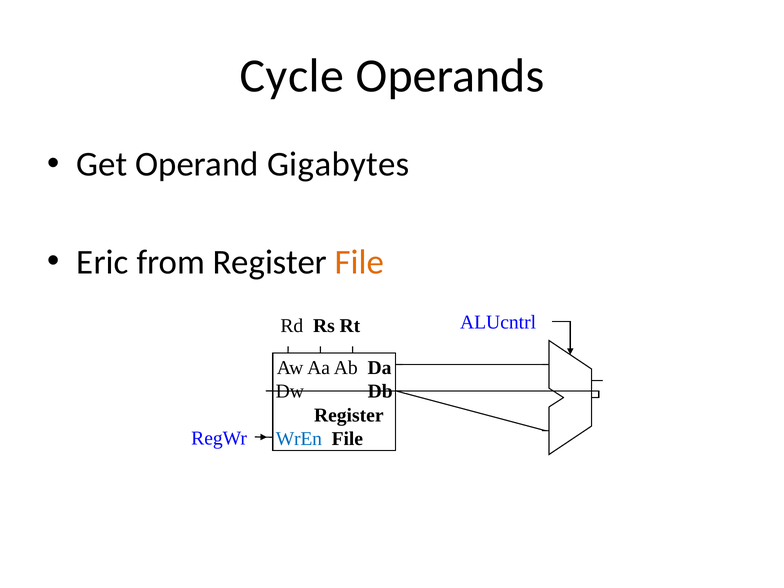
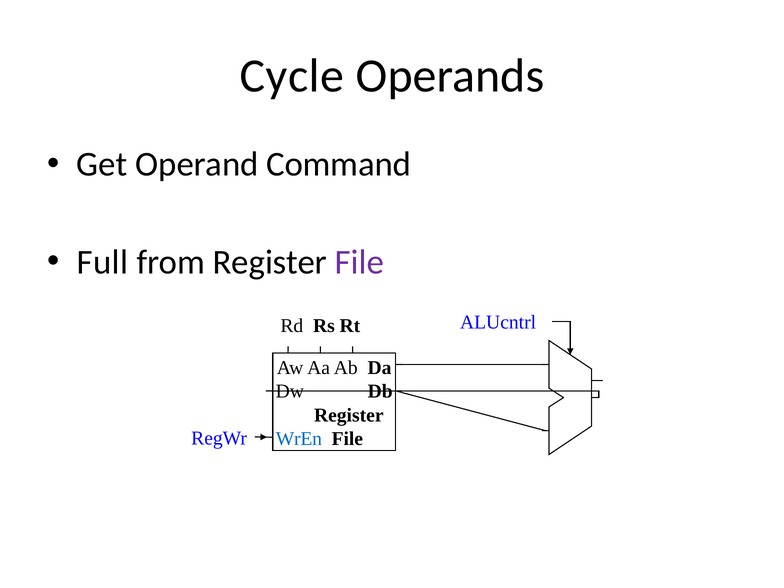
Gigabytes: Gigabytes -> Command (339, 164)
Eric: Eric -> Full (102, 262)
File colour: orange -> purple (360, 262)
